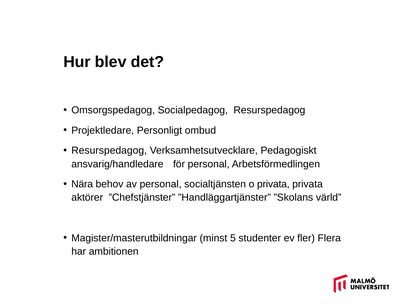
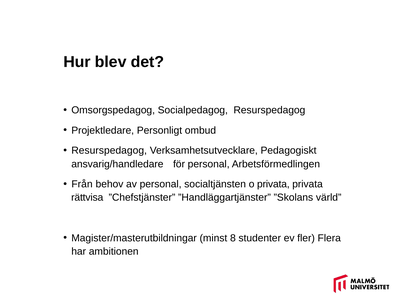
Nära: Nära -> Från (82, 184)
aktörer: aktörer -> rättvisa (87, 198)
5: 5 -> 8 (233, 238)
